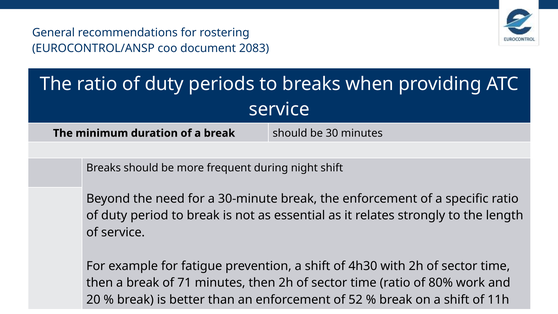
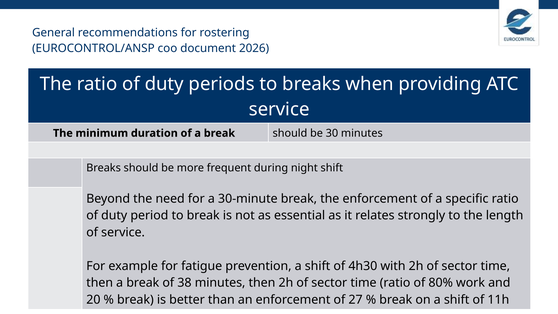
2083: 2083 -> 2026 (254, 48)
71: 71 -> 38 (184, 283)
52: 52 -> 27 (356, 300)
